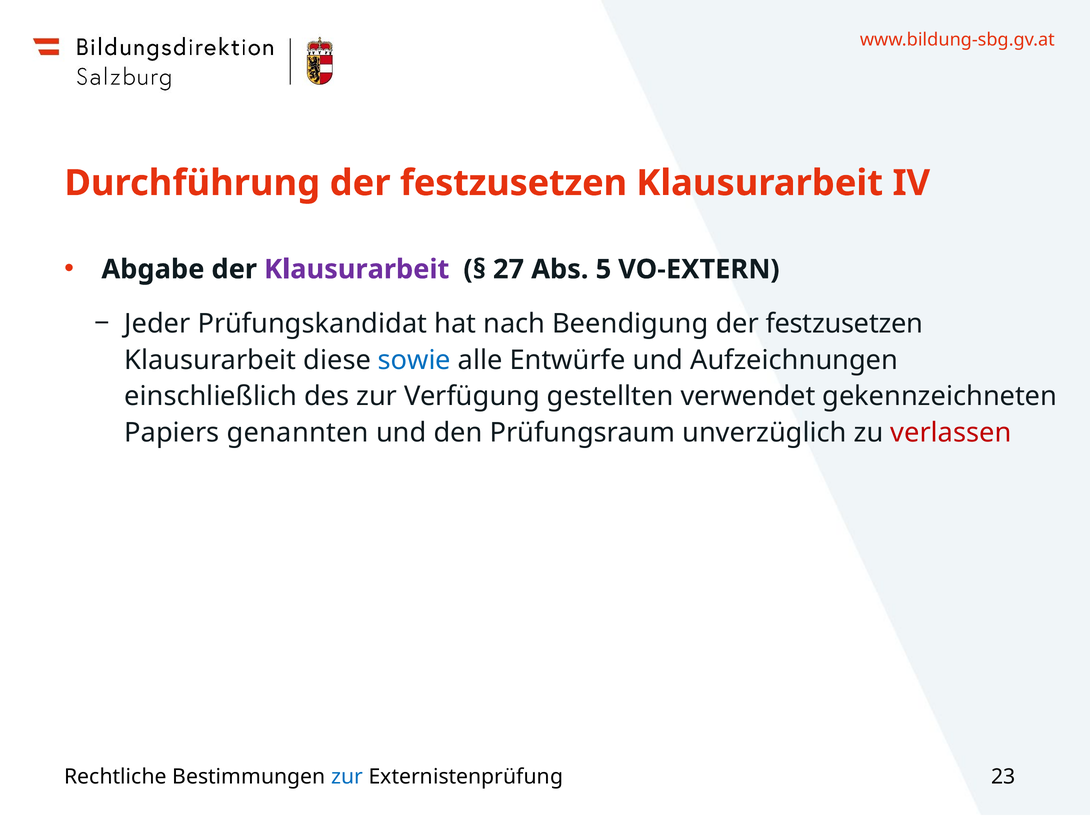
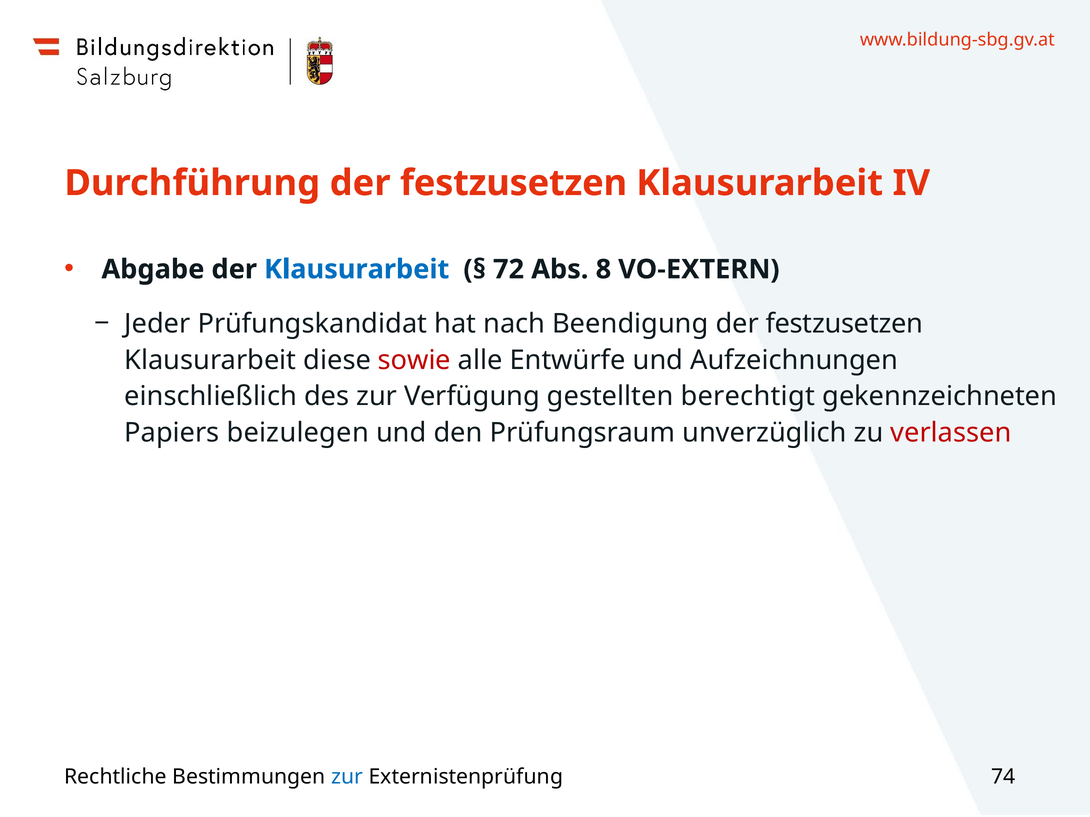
Klausurarbeit colour: purple -> blue (357, 270)
27: 27 -> 72 (509, 270)
5: 5 -> 8 (603, 270)
sowie colour: blue -> red (414, 360)
verwendet: verwendet -> berechtigt (748, 397)
genannten: genannten -> beizulegen (298, 433)
23: 23 -> 74 (1003, 777)
